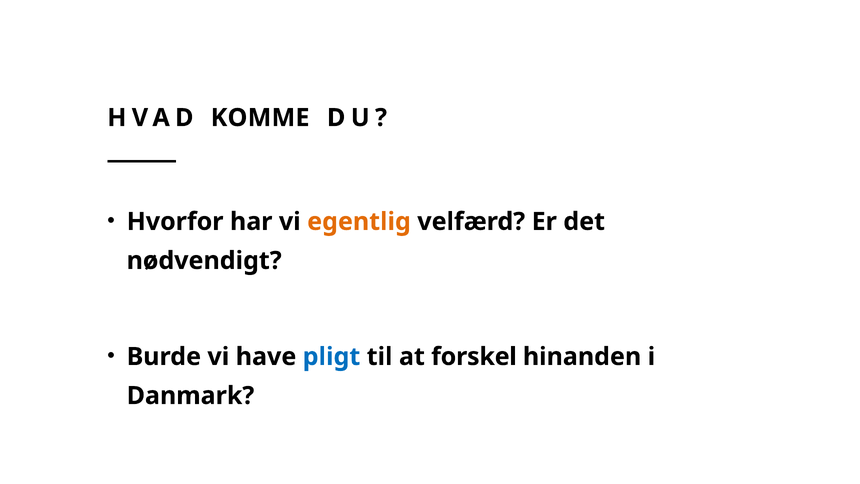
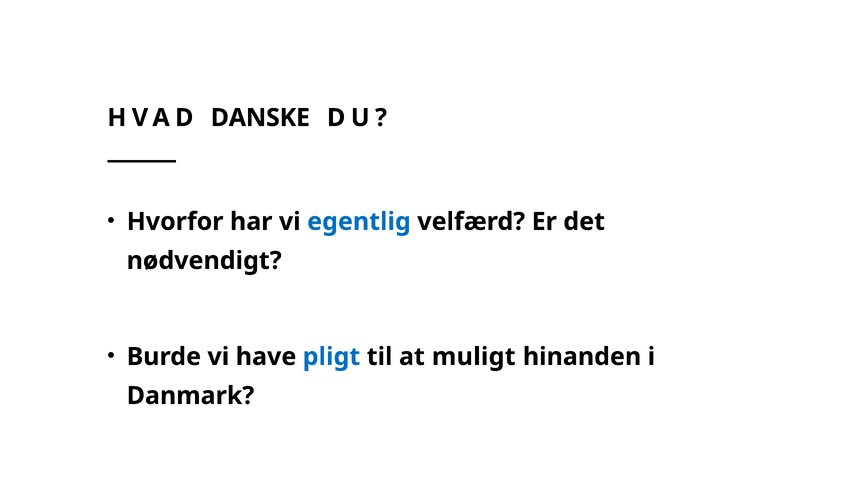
KOMME: KOMME -> DANSKE (260, 118)
egentlig colour: orange -> blue (359, 222)
forskel: forskel -> muligt (474, 357)
